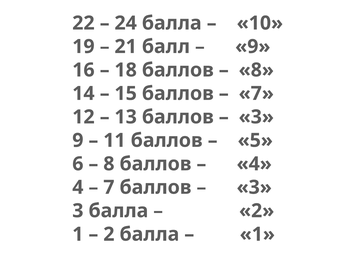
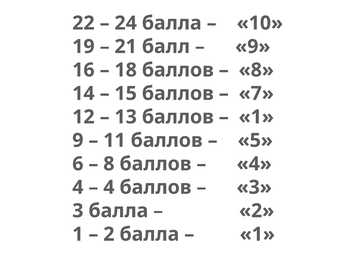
3: 3 -> 1 (256, 117)
7: 7 -> 4 (109, 187)
